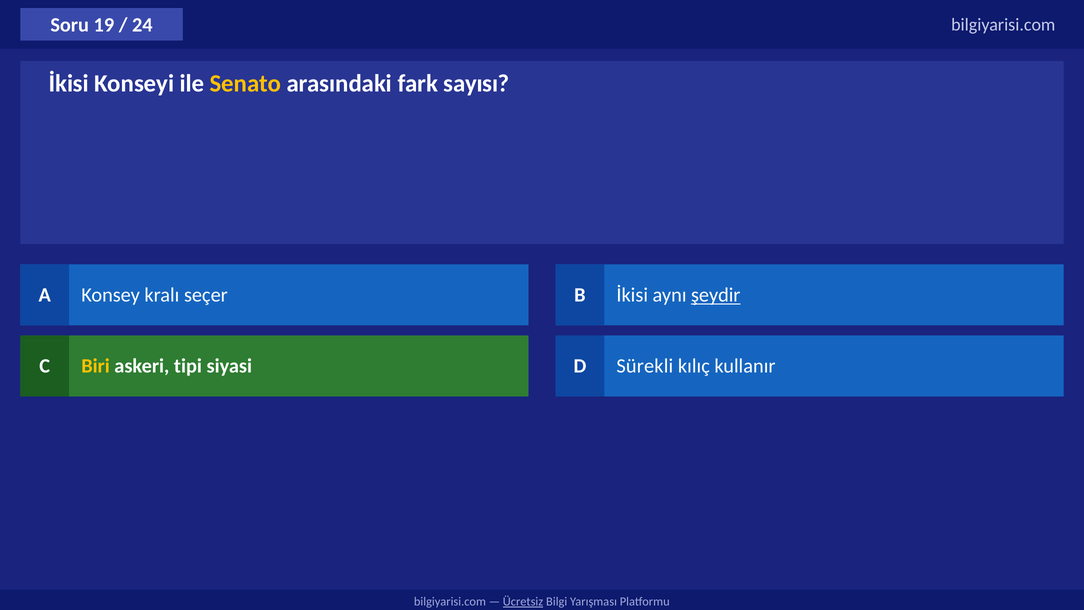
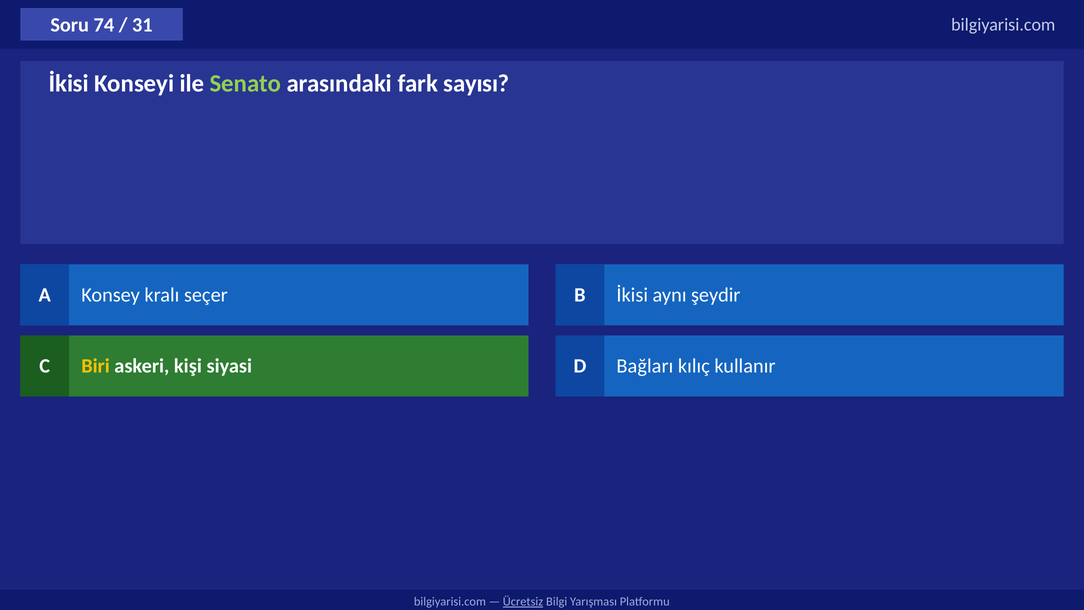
19: 19 -> 74 (104, 25)
24: 24 -> 31 (142, 25)
Senato colour: yellow -> light green (245, 83)
şeydir underline: present -> none (716, 295)
tipi: tipi -> kişi (188, 366)
Sürekli: Sürekli -> Bağları (645, 366)
